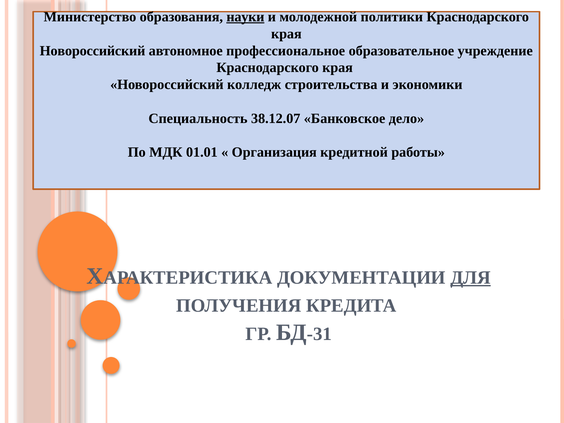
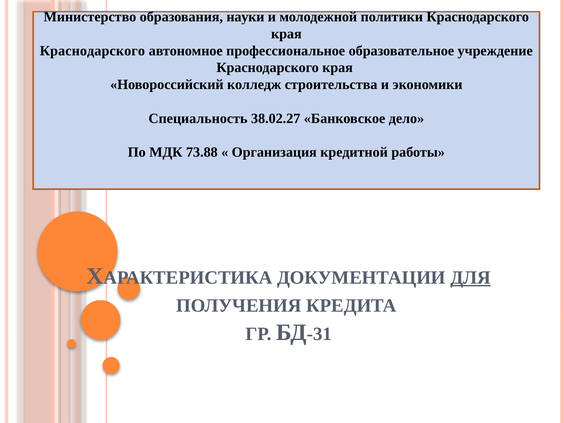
науки underline: present -> none (245, 17)
Новороссийский: Новороссийский -> Краснодарского (92, 51)
38.12.07: 38.12.07 -> 38.02.27 (276, 118)
01.01: 01.01 -> 73.88 (202, 152)
